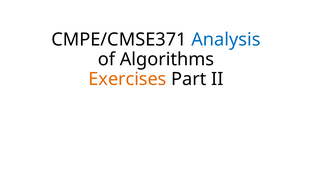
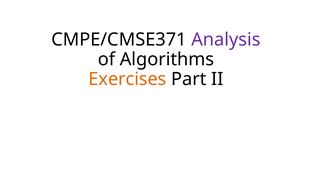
Analysis colour: blue -> purple (226, 40)
